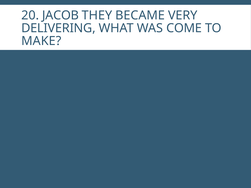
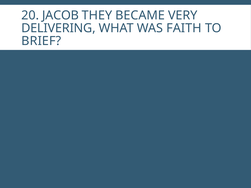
COME: COME -> FAITH (184, 28)
MAKE: MAKE -> BRIEF (41, 41)
